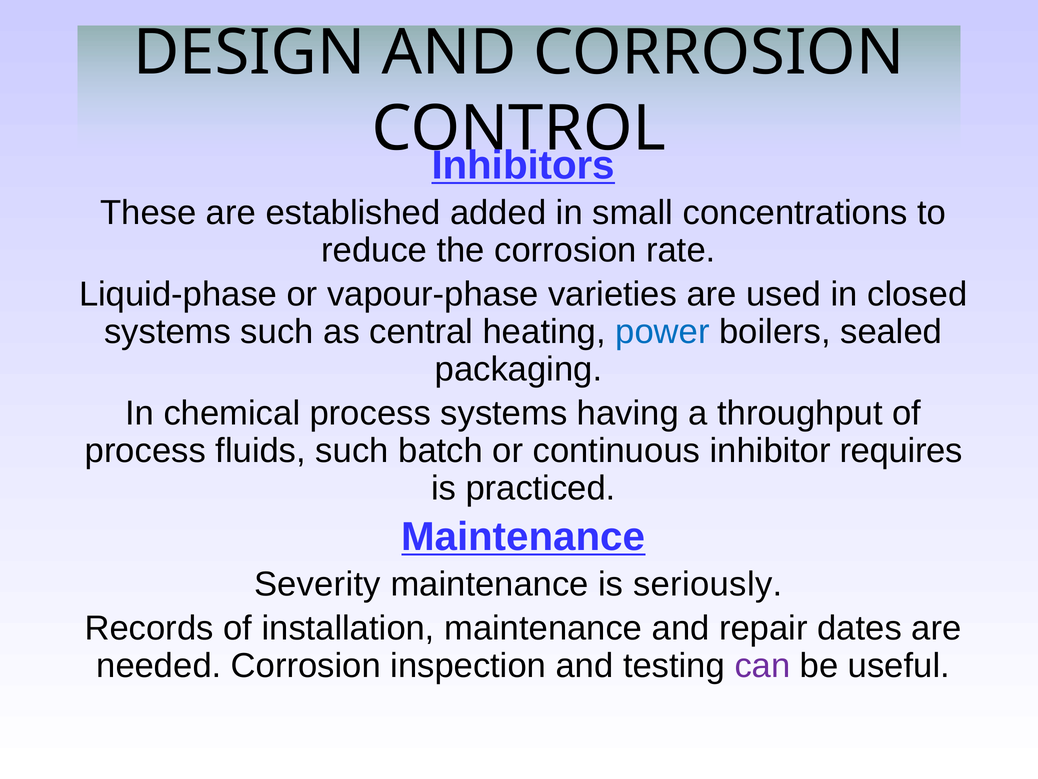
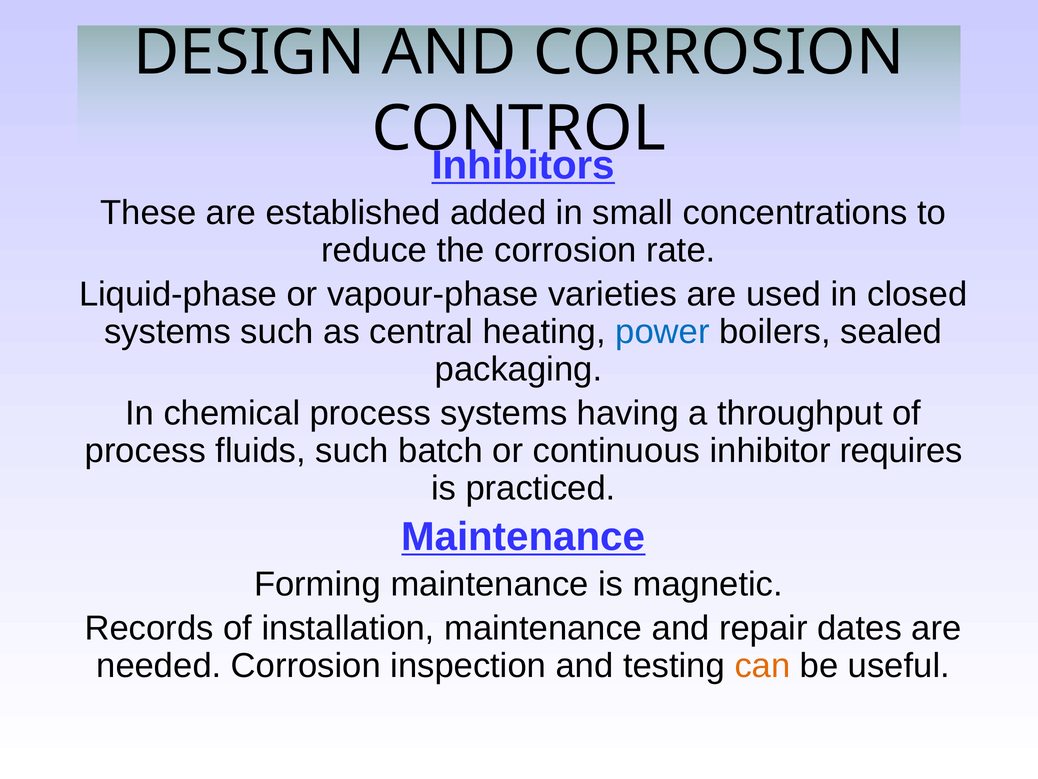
Severity: Severity -> Forming (317, 584)
seriously: seriously -> magnetic (708, 584)
can colour: purple -> orange (762, 665)
